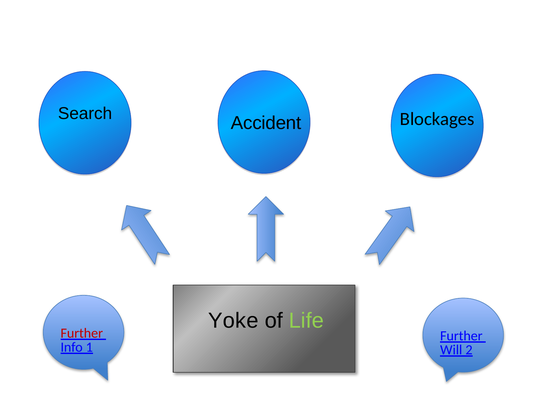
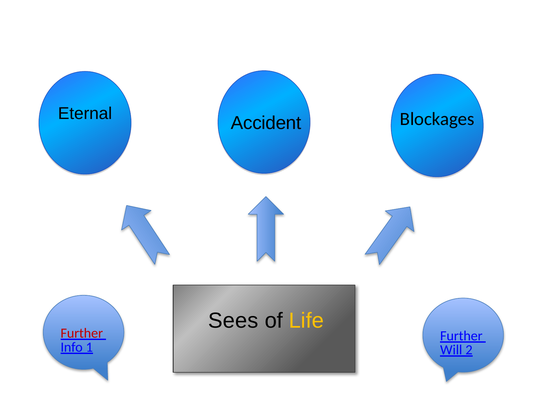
Search: Search -> Eternal (85, 113)
Yoke: Yoke -> Sees (233, 321)
Life colour: light green -> yellow (306, 321)
